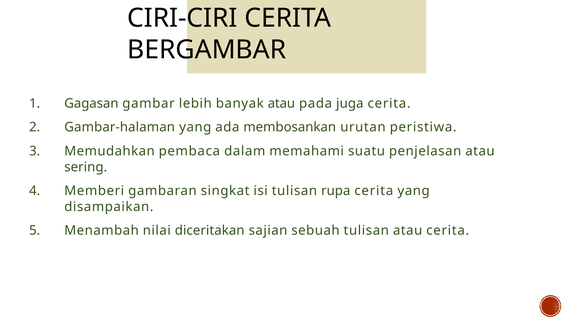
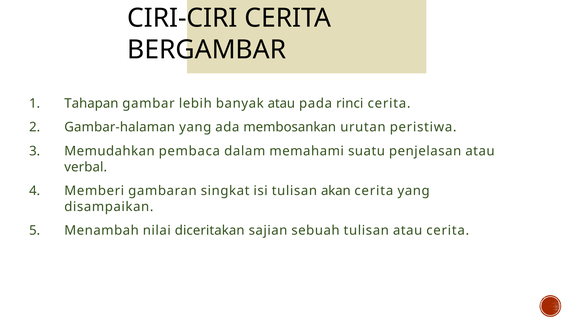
Gagasan: Gagasan -> Tahapan (91, 103)
juga: juga -> rinci (350, 103)
sering: sering -> verbal (86, 167)
rupa: rupa -> akan (336, 191)
